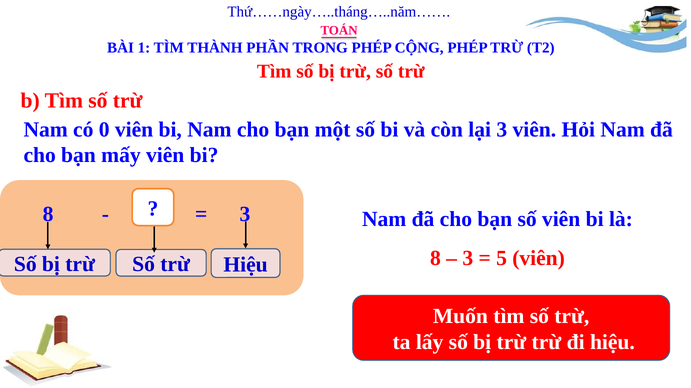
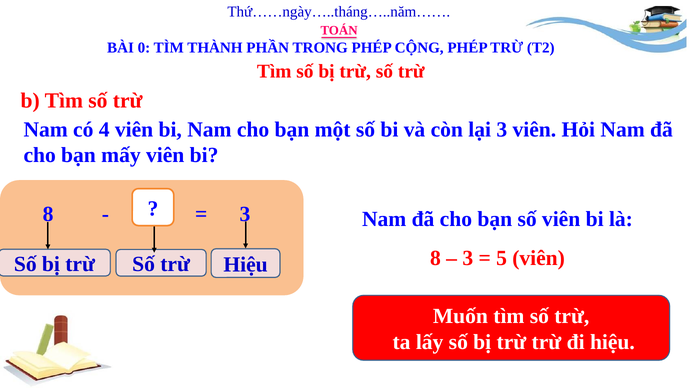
1: 1 -> 0 (144, 48)
0: 0 -> 4 (104, 130)
